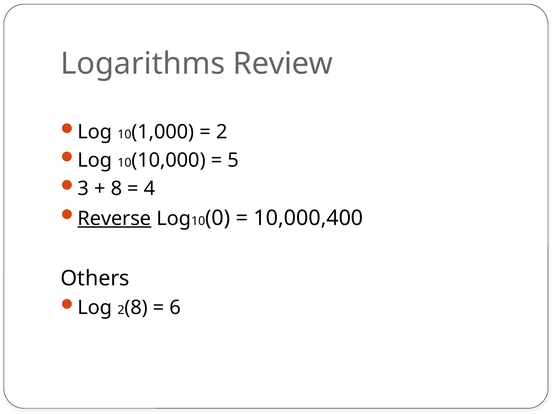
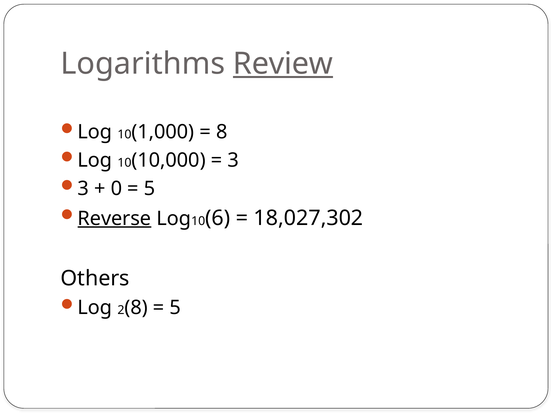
Review underline: none -> present (283, 64)
2: 2 -> 8 (222, 132)
5: 5 -> 3 (233, 160)
8: 8 -> 0 (116, 189)
4: 4 -> 5 (150, 189)
0: 0 -> 6 (218, 218)
10,000,400: 10,000,400 -> 18,027,302 (308, 218)
6: 6 -> 5 (175, 308)
